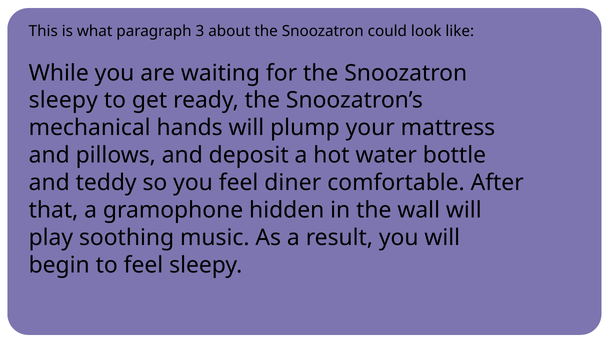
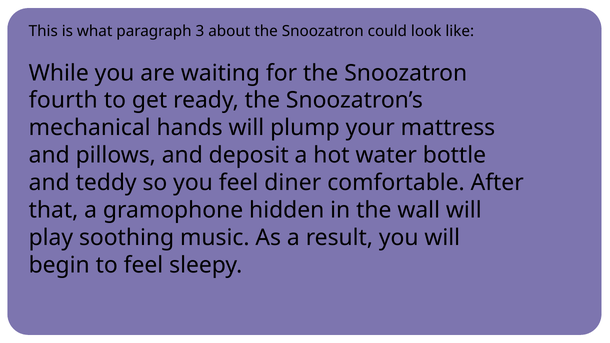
sleepy: sleepy -> fourth (63, 100)
